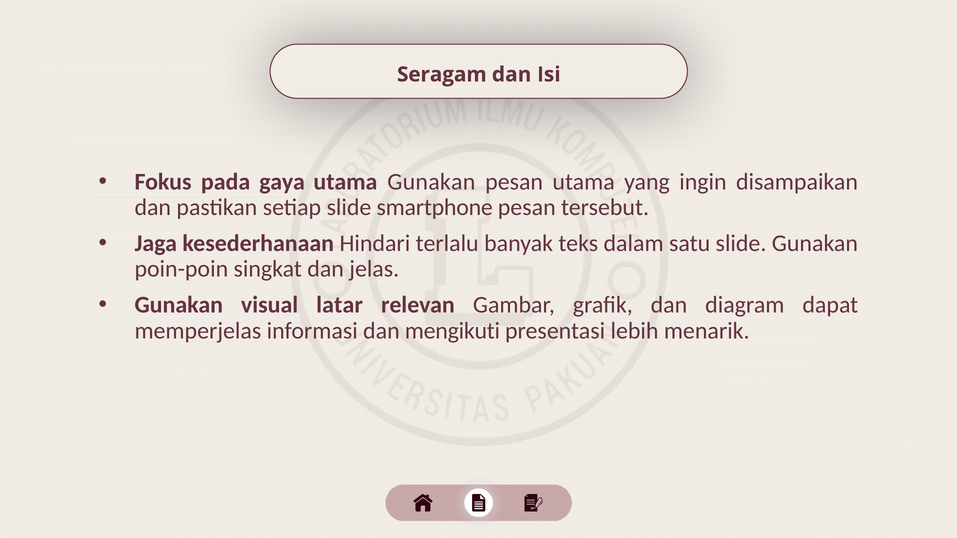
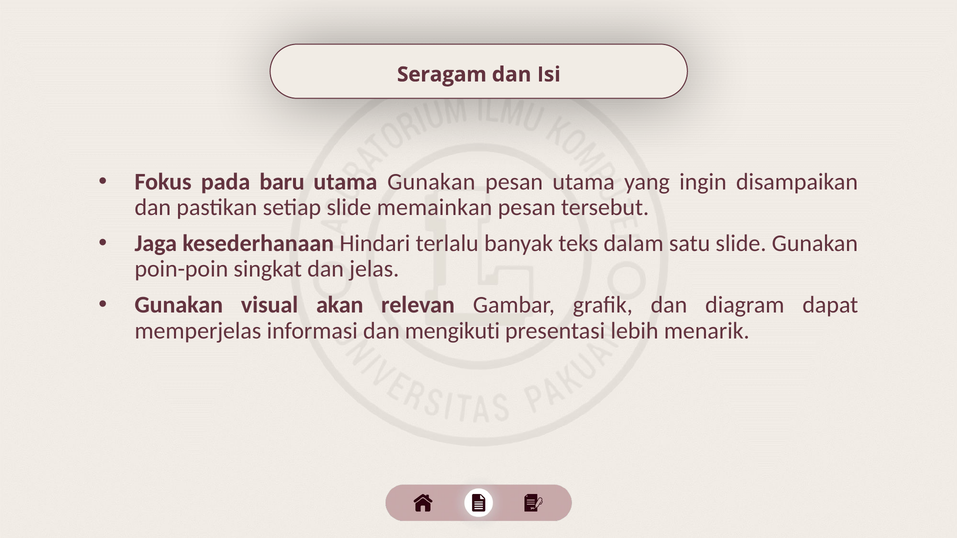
gaya: gaya -> baru (282, 182)
smartphone: smartphone -> memainkan (435, 208)
latar: latar -> akan (340, 305)
